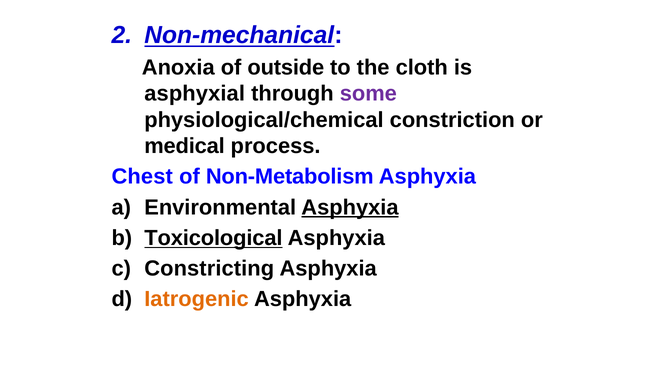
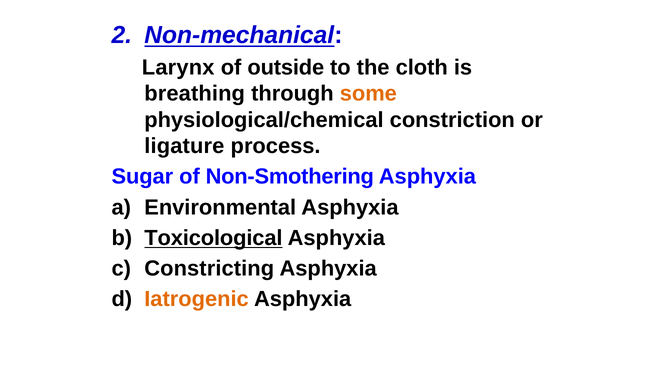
Anoxia: Anoxia -> Larynx (178, 67)
asphyxial: asphyxial -> breathing (195, 94)
some colour: purple -> orange (368, 94)
medical: medical -> ligature (184, 146)
Chest: Chest -> Sugar (142, 177)
Non-Metabolism: Non-Metabolism -> Non-Smothering (290, 177)
Asphyxia underline: present -> none (350, 207)
